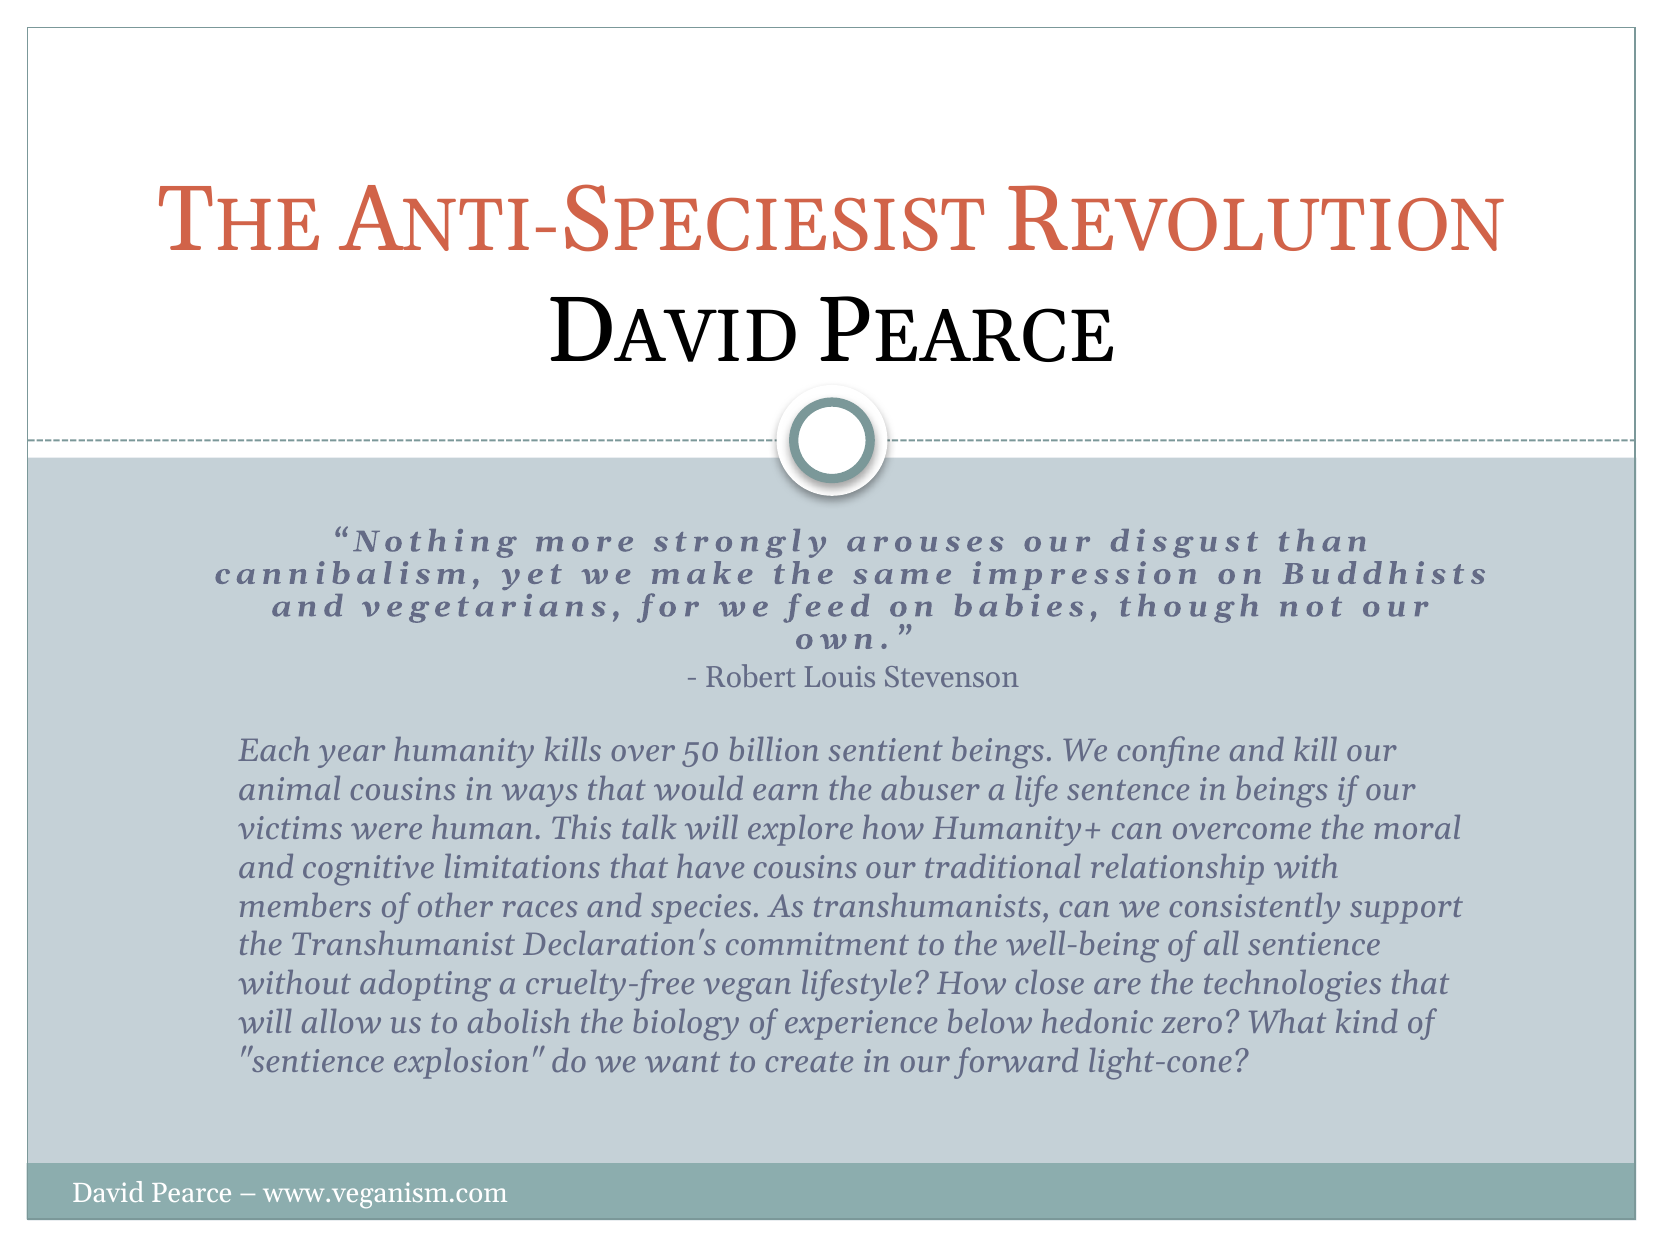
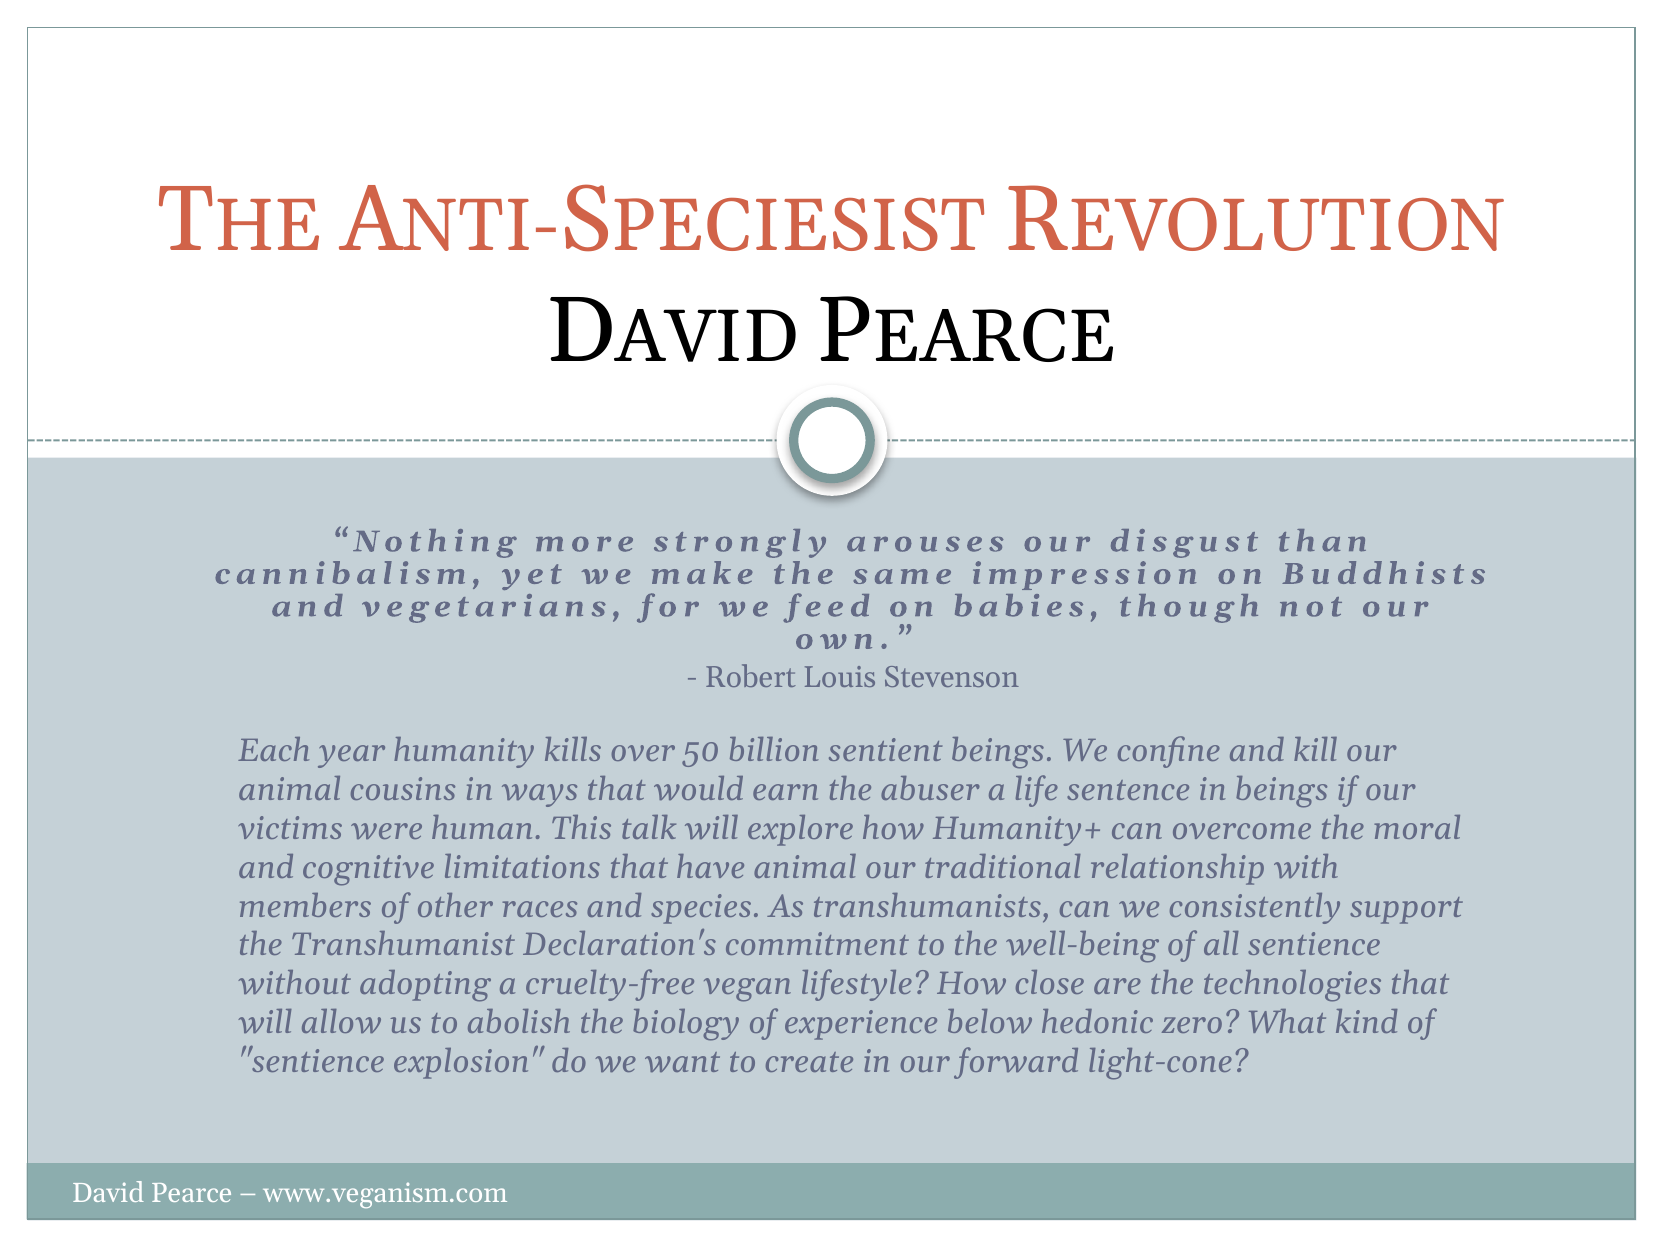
have cousins: cousins -> animal (805, 868)
